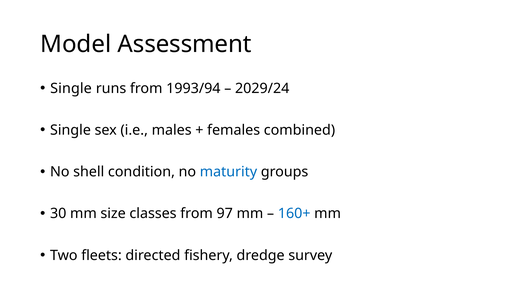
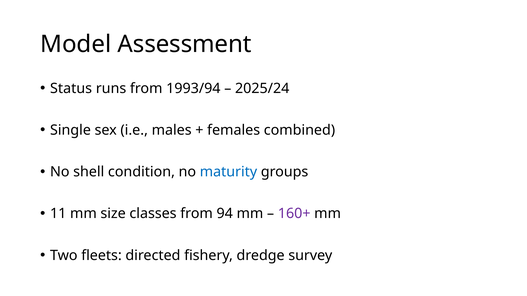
Single: Single -> Status (71, 89)
2029/24: 2029/24 -> 2025/24 (262, 89)
30: 30 -> 11 (58, 214)
97: 97 -> 94 (225, 214)
160+ colour: blue -> purple (294, 214)
